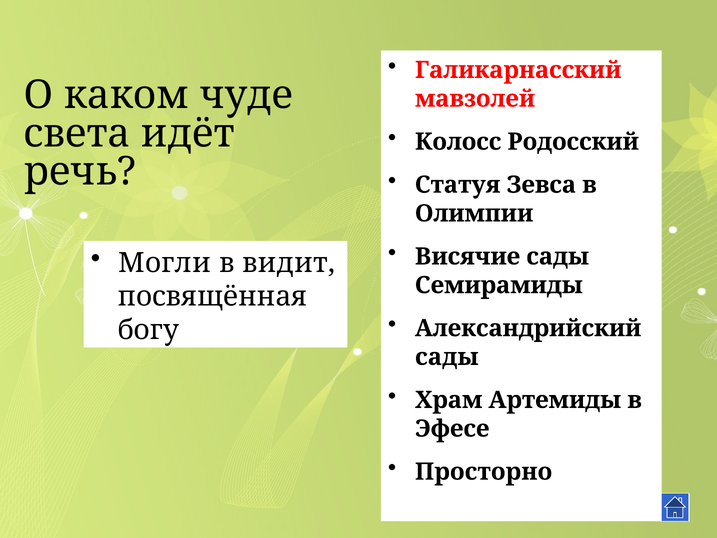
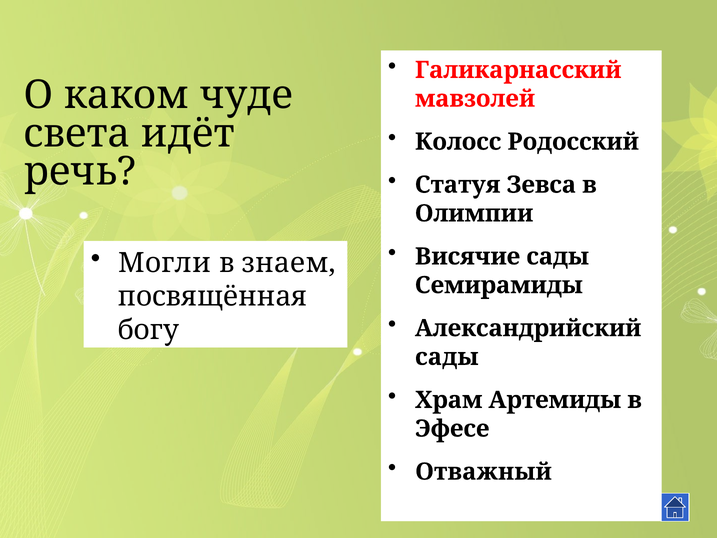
видит: видит -> знаем (289, 263)
Просторно: Просторно -> Отважный (484, 472)
